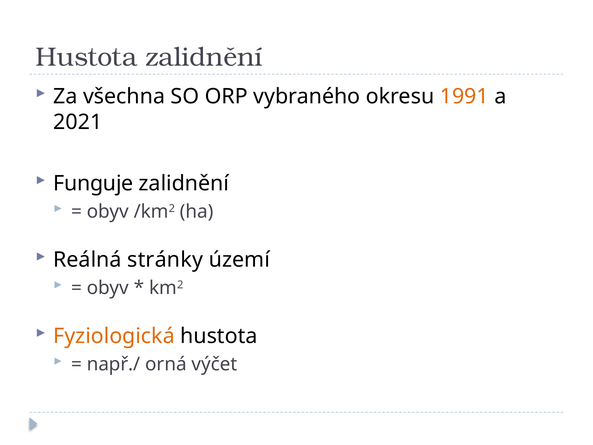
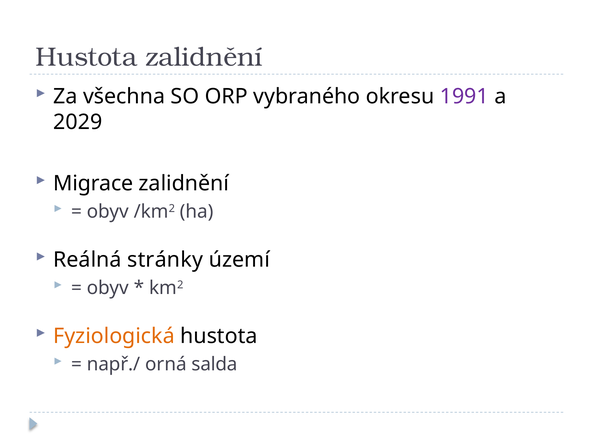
1991 colour: orange -> purple (464, 96)
2021: 2021 -> 2029 (78, 122)
Funguje: Funguje -> Migrace (93, 183)
výčet: výčet -> salda (215, 364)
